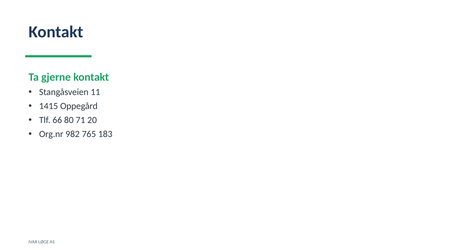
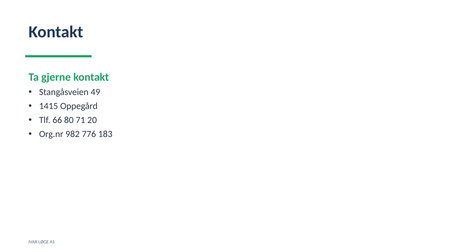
11: 11 -> 49 (95, 92)
765: 765 -> 776 (89, 134)
